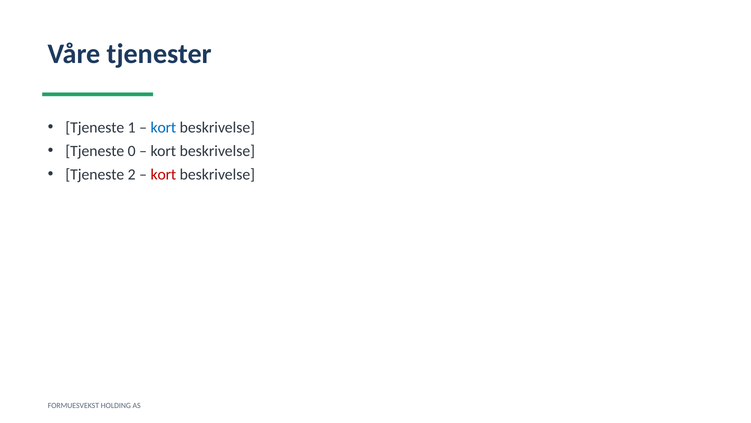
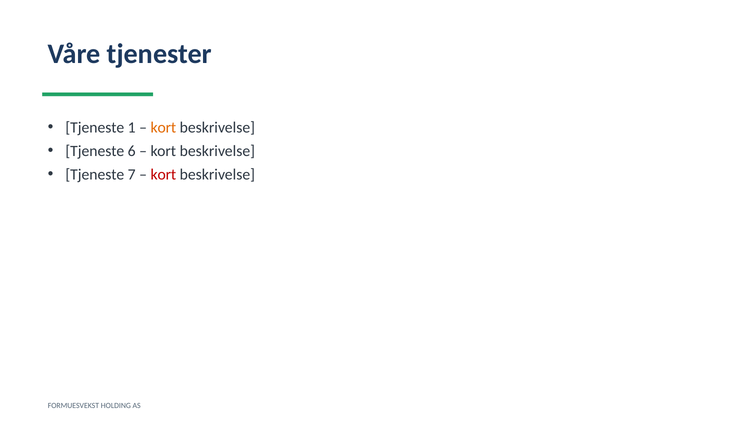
kort colour: blue -> orange (163, 127)
0: 0 -> 6 (132, 151)
2: 2 -> 7 (132, 174)
